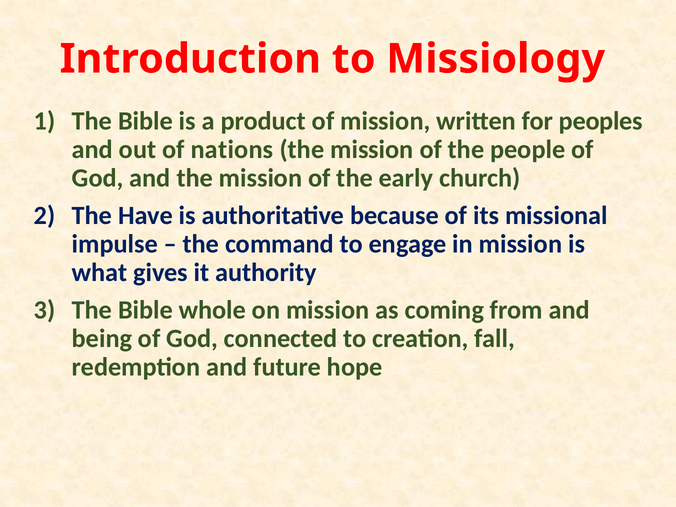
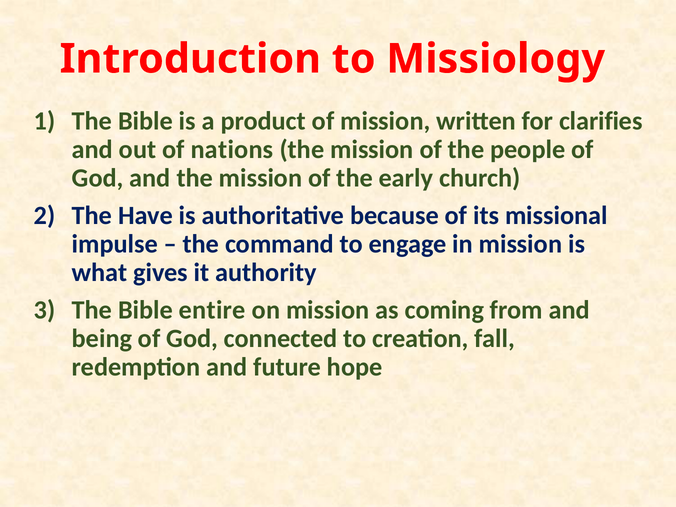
peoples: peoples -> clarifies (601, 121)
whole: whole -> entire (212, 310)
